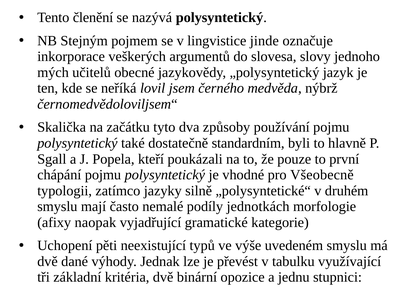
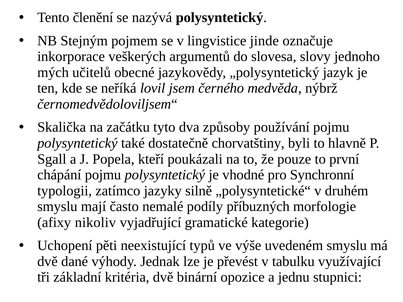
standardním: standardním -> chorvatštiny (248, 143)
Všeobecně: Všeobecně -> Synchronní (322, 175)
jednotkách: jednotkách -> příbuzných (258, 207)
naopak: naopak -> nikoliv (95, 223)
